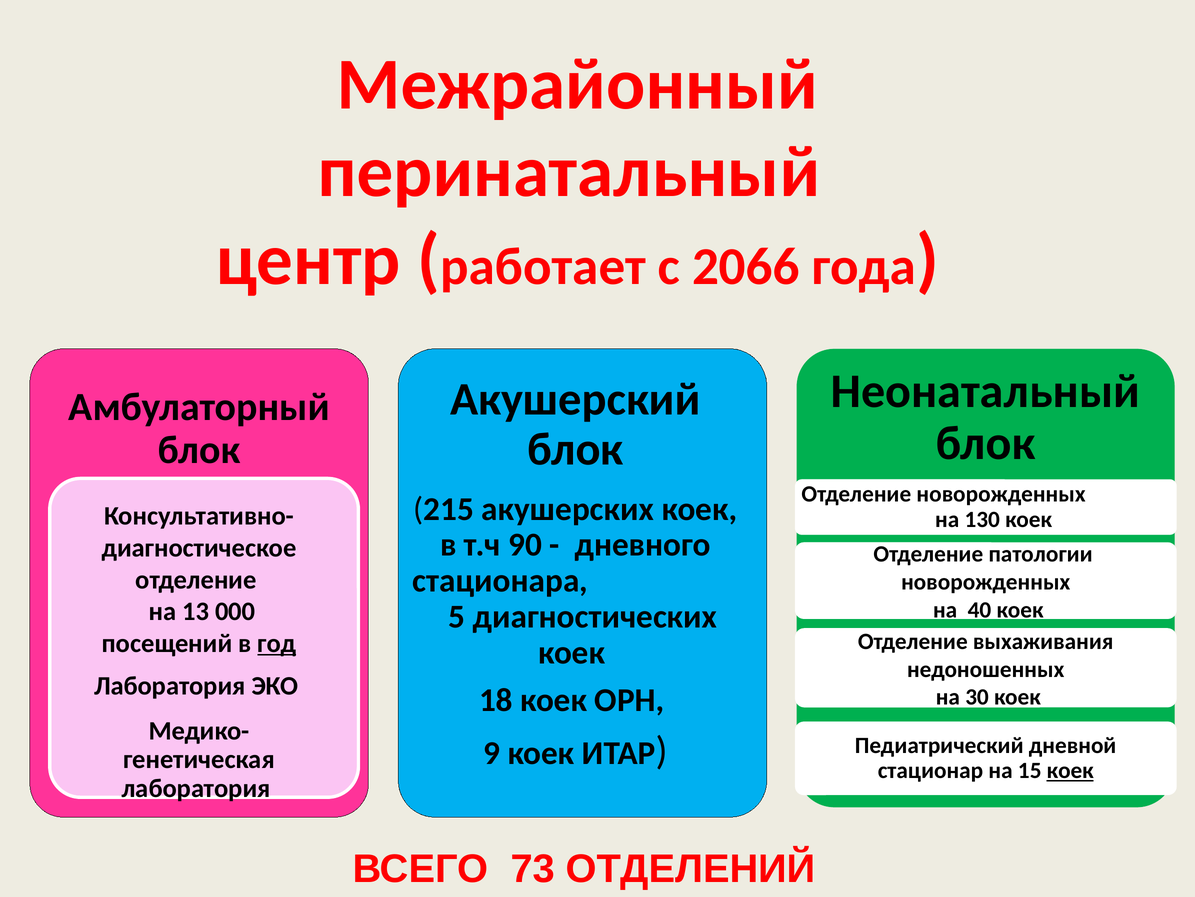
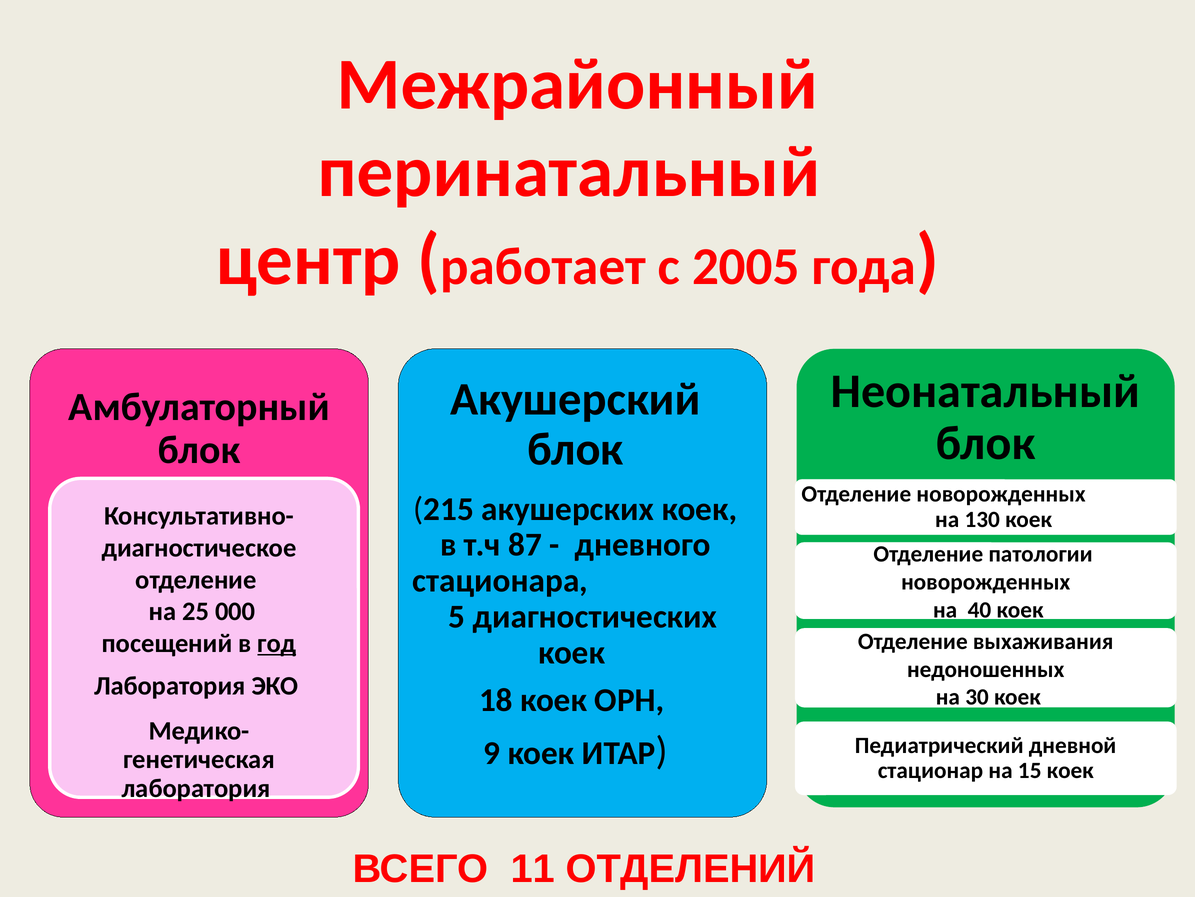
2066: 2066 -> 2005 (746, 266)
90: 90 -> 87 (525, 544)
13: 13 -> 25 (196, 611)
коек underline: present -> none (1070, 770)
73: 73 -> 11 (533, 868)
